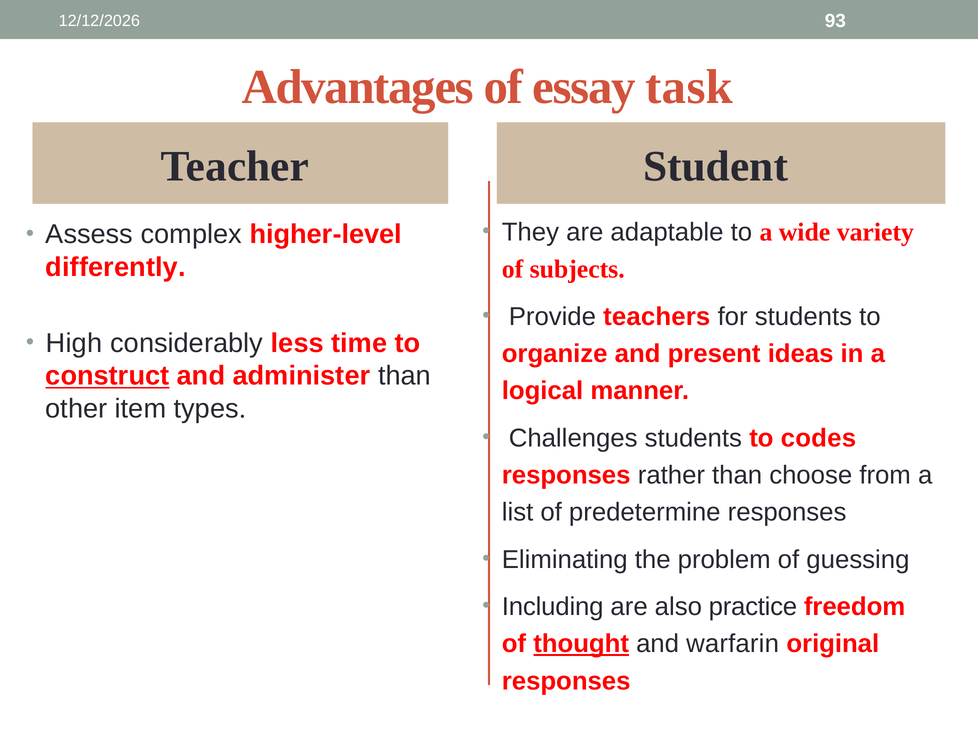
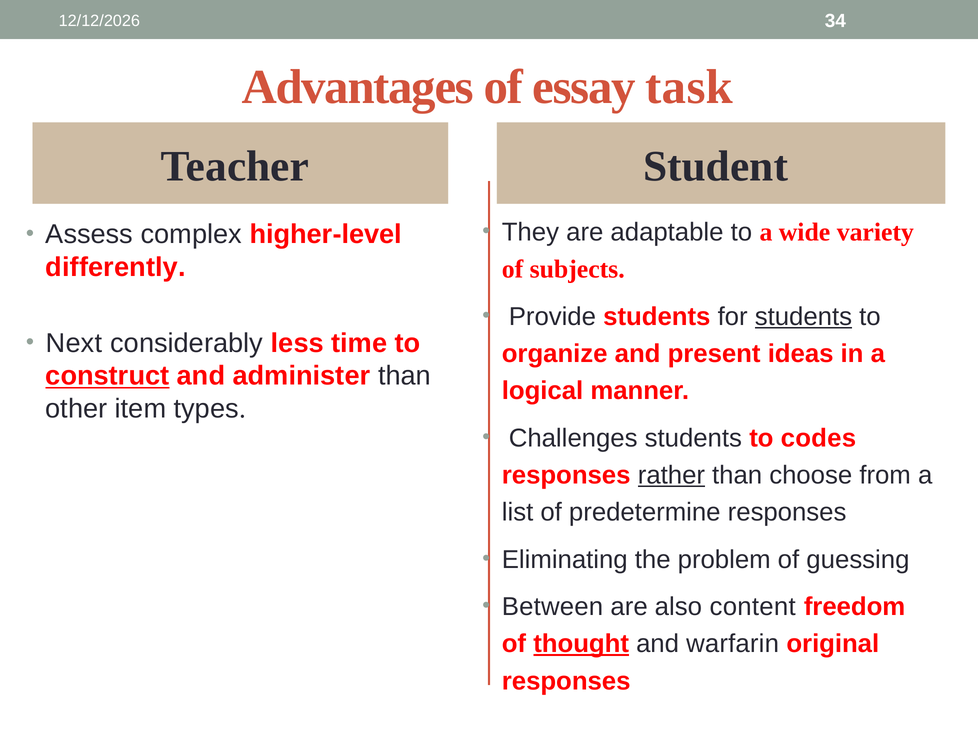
93: 93 -> 34 (835, 21)
Provide teachers: teachers -> students (657, 316)
students underline: none -> present (803, 316)
High: High -> Next (74, 343)
rather underline: none -> present (671, 475)
Including: Including -> Between (553, 606)
practice: practice -> content (753, 606)
